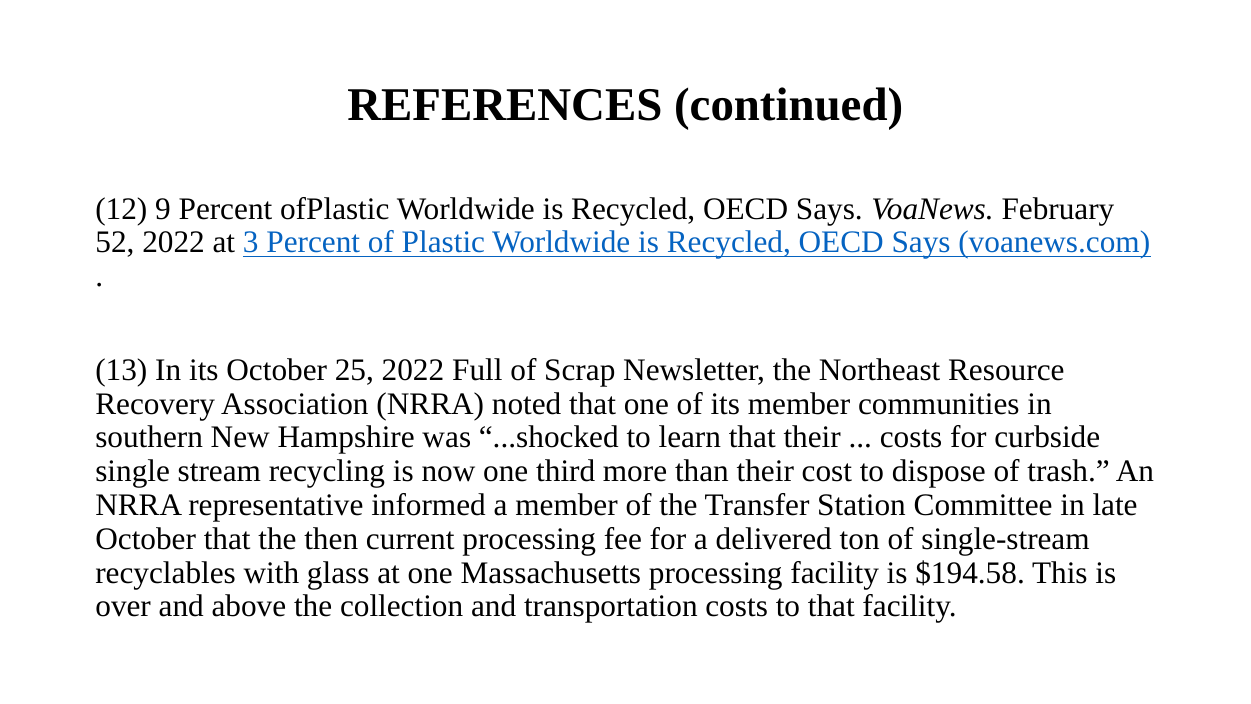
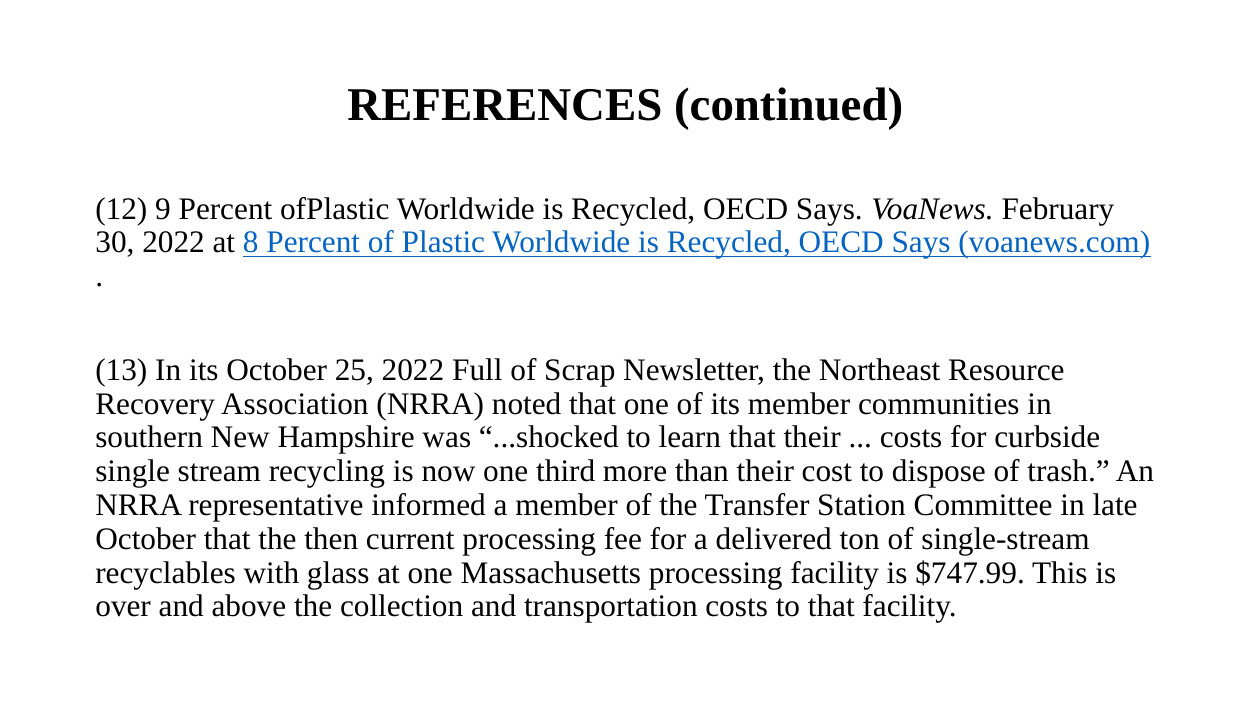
52: 52 -> 30 (115, 242)
3: 3 -> 8 (251, 242)
$194.58: $194.58 -> $747.99 (970, 572)
